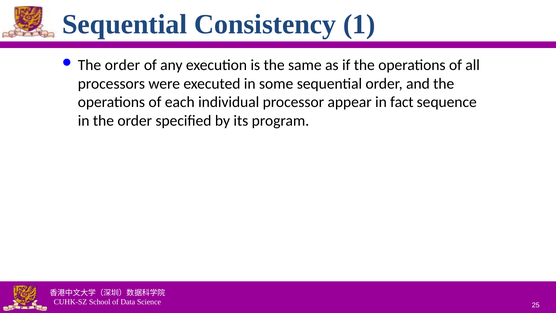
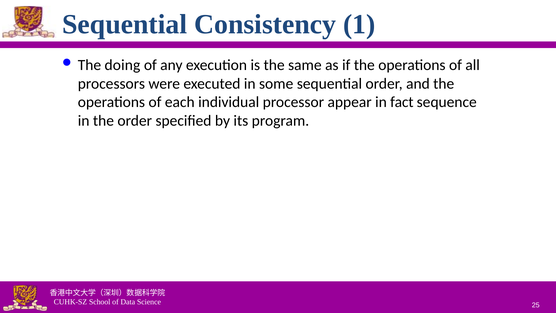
order: order -> doing (122, 65)
